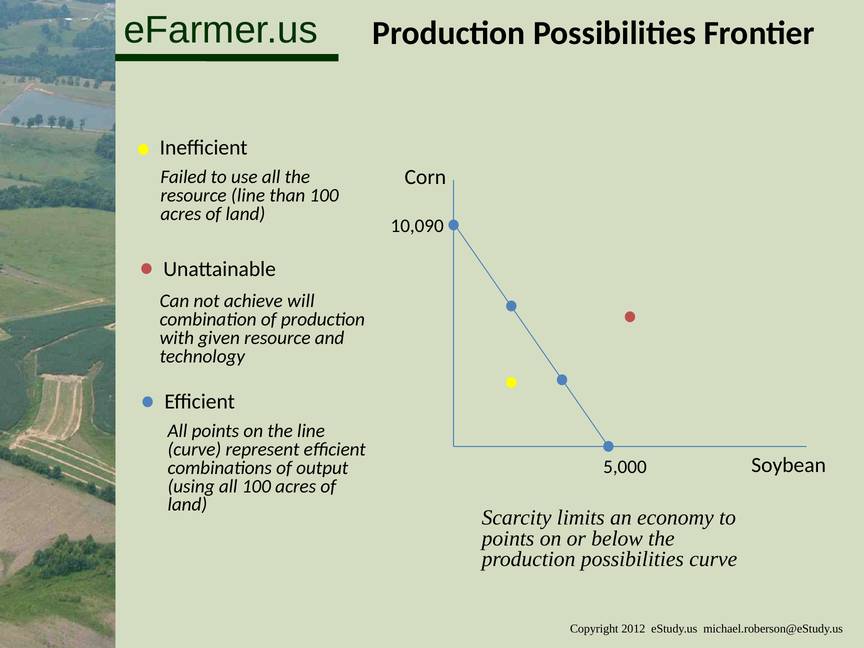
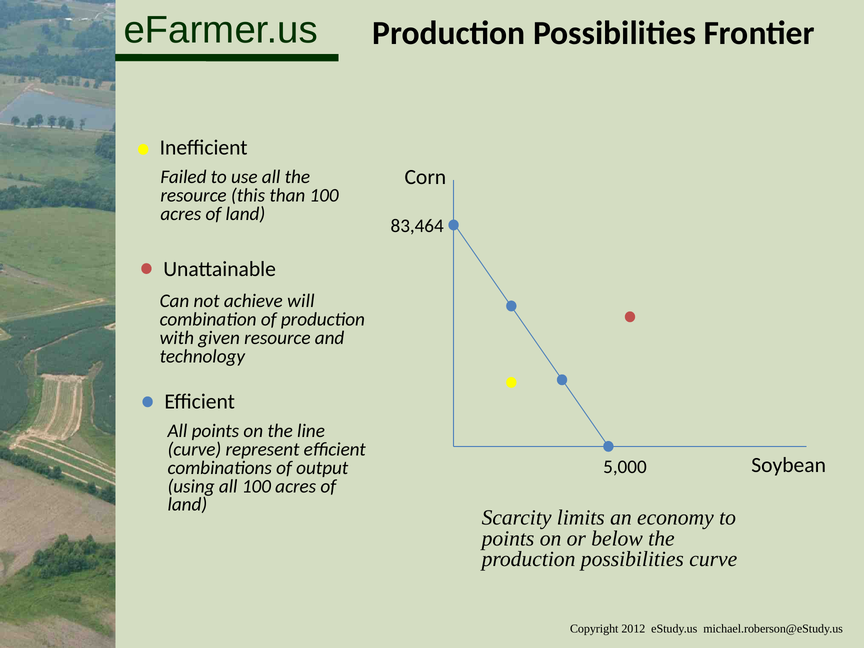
resource line: line -> this (248, 195)
10,090: 10,090 -> 83,464 (417, 226)
